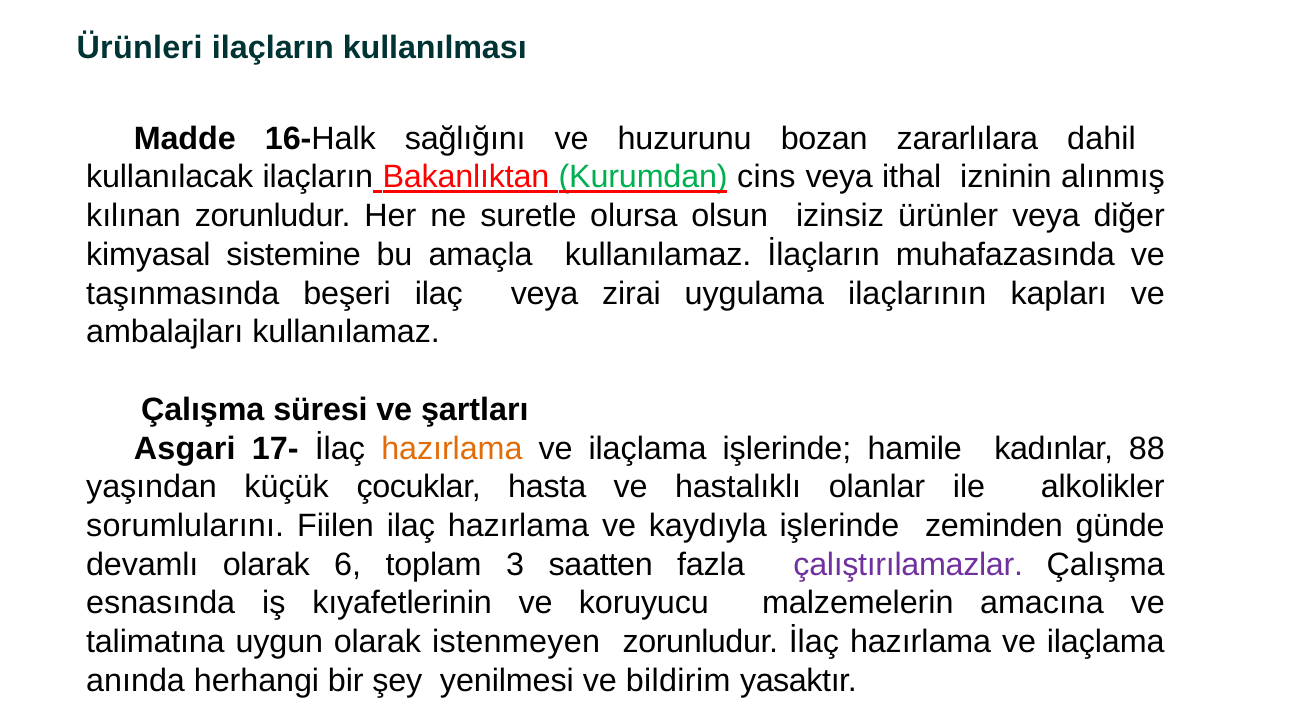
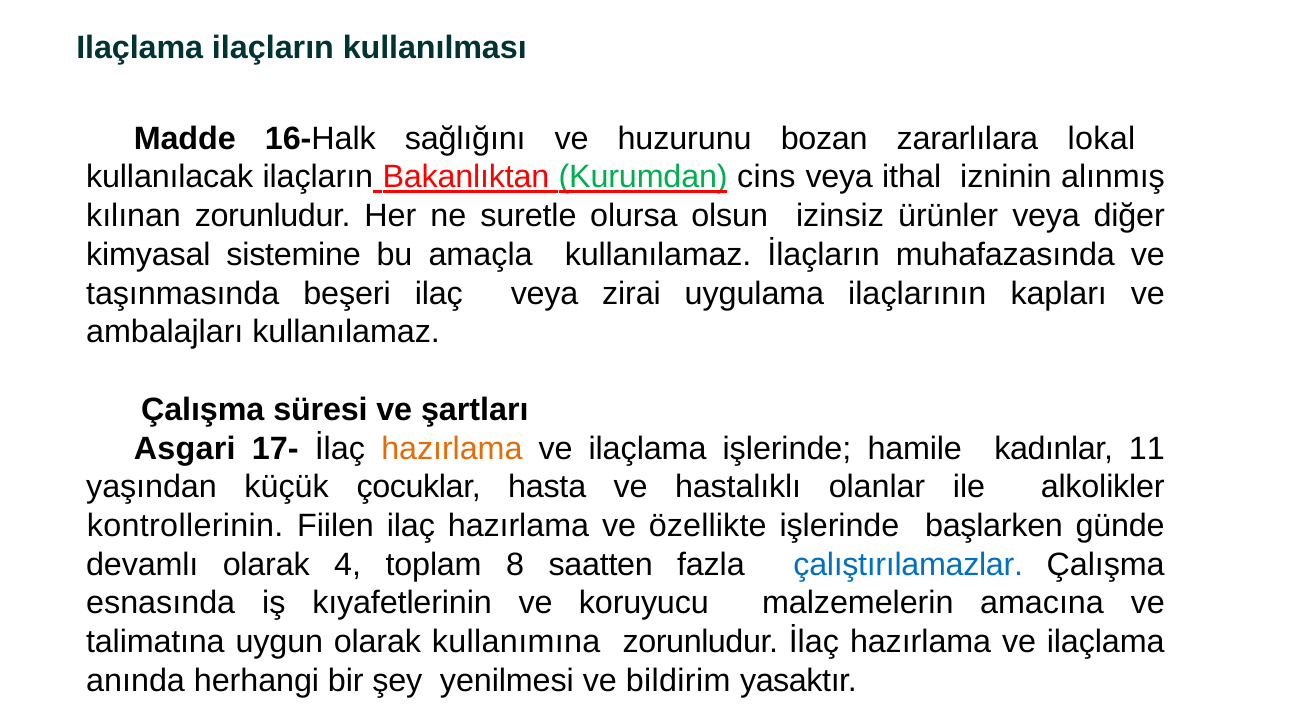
Ürünleri: Ürünleri -> Ilaçlama (140, 48)
dahil: dahil -> lokal (1101, 139)
88: 88 -> 11 (1147, 449)
sorumlularını: sorumlularını -> kontrollerinin (185, 526)
kaydıyla: kaydıyla -> özellikte (708, 526)
zeminden: zeminden -> başlarken (994, 526)
6: 6 -> 4 (348, 565)
3: 3 -> 8 (515, 565)
çalıştırılamazlar colour: purple -> blue (908, 565)
istenmeyen: istenmeyen -> kullanımına (516, 643)
